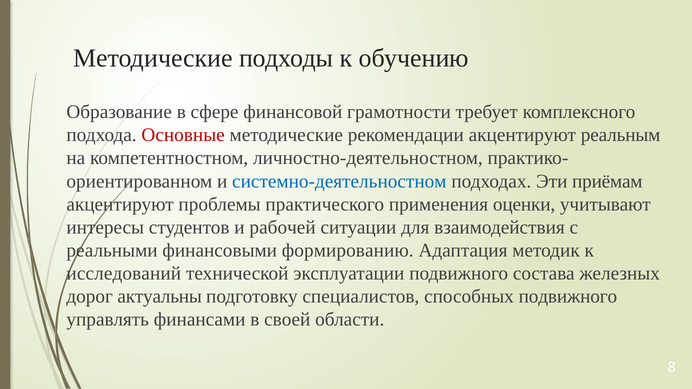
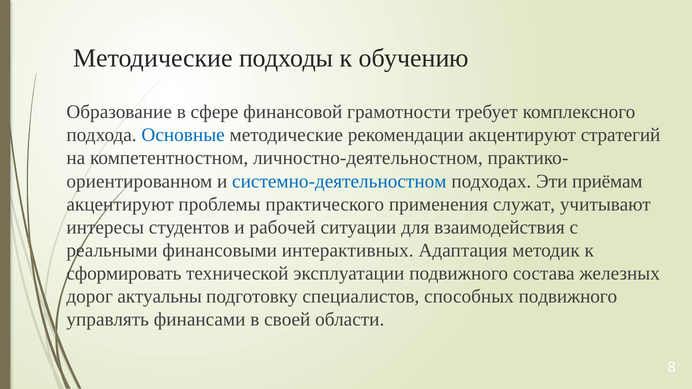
Основные colour: red -> blue (183, 135)
реальным: реальным -> стратегий (621, 135)
оценки: оценки -> служат (524, 204)
формированию: формированию -> интерактивных (348, 251)
исследований: исследований -> сформировать (124, 274)
